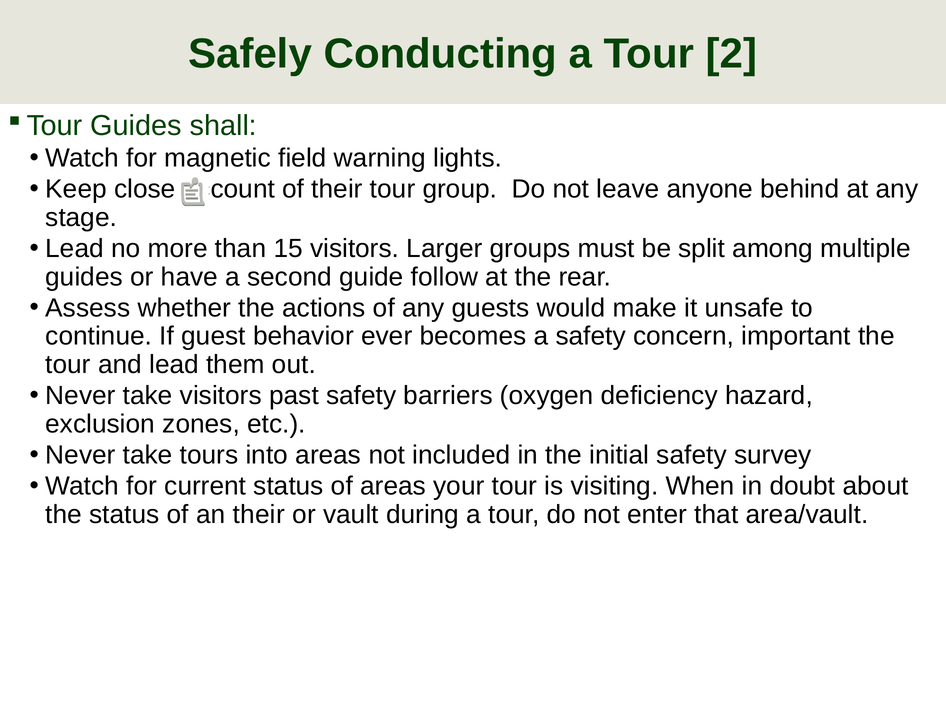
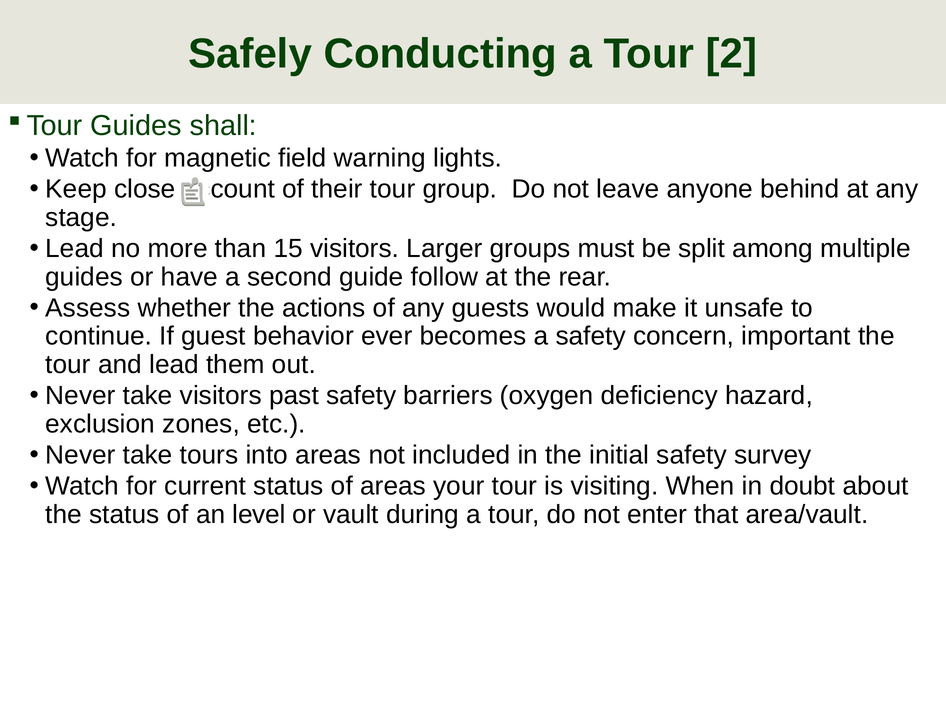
an their: their -> level (259, 515)
